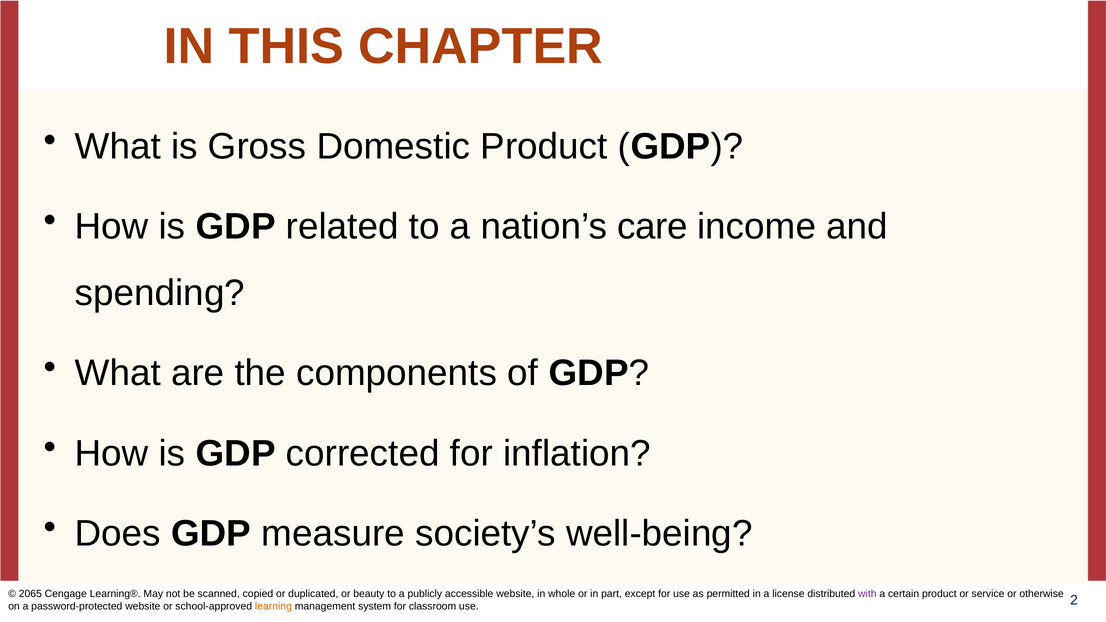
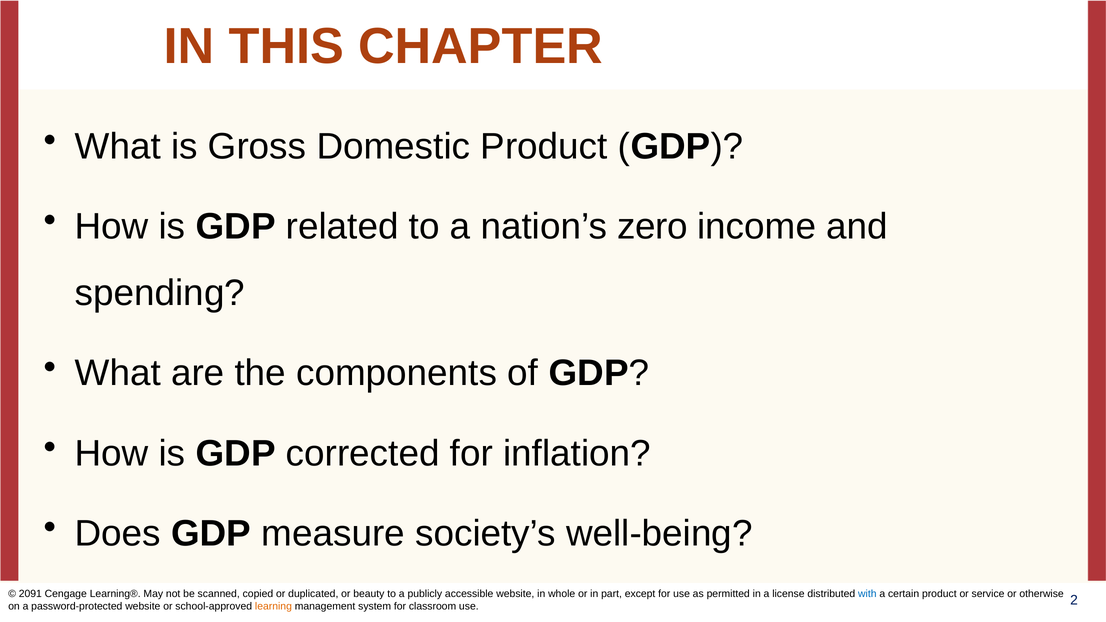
care: care -> zero (652, 227)
2065: 2065 -> 2091 (30, 594)
with colour: purple -> blue (867, 594)
